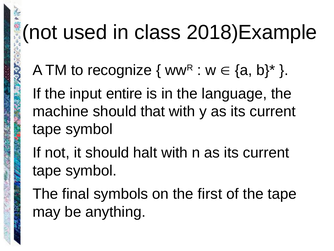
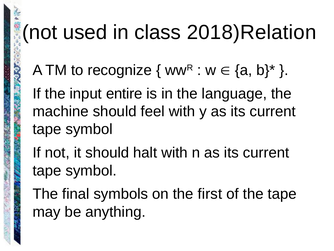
2018)Example: 2018)Example -> 2018)Relation (252, 32)
that: that -> feel (153, 111)
